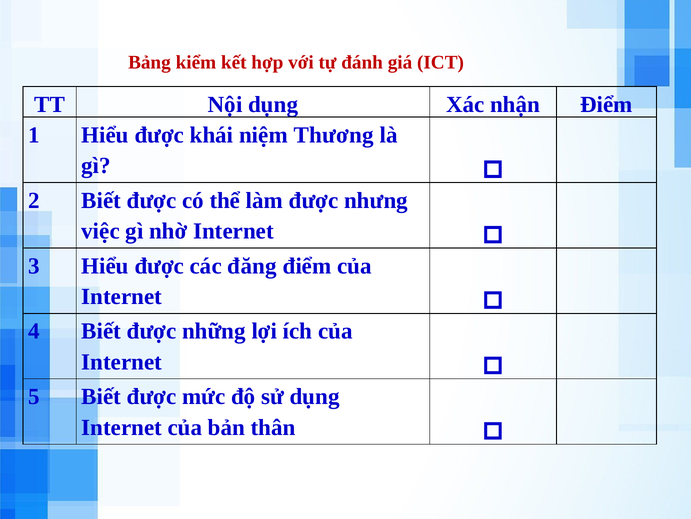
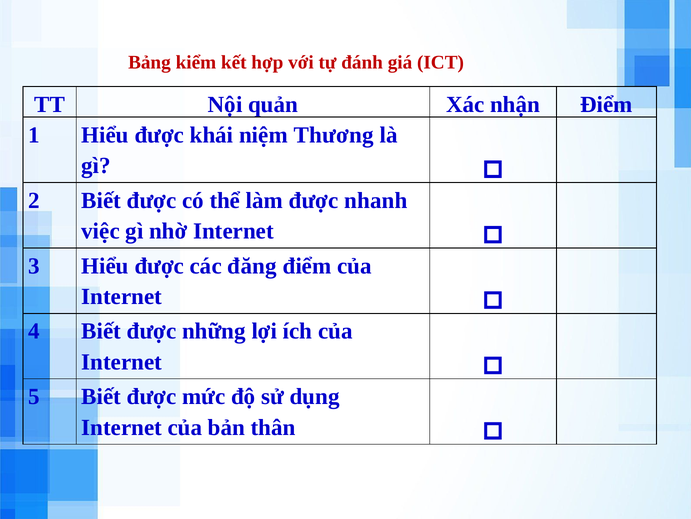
Nội dụng: dụng -> quản (273, 104)
nhưng: nhưng -> nhanh (376, 200)
